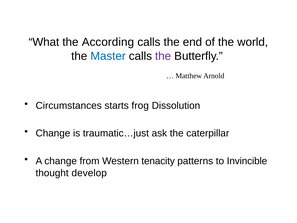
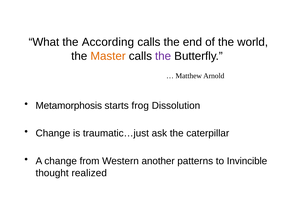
Master colour: blue -> orange (108, 56)
Circumstances: Circumstances -> Metamorphosis (69, 105)
tenacity: tenacity -> another (158, 161)
develop: develop -> realized (89, 173)
